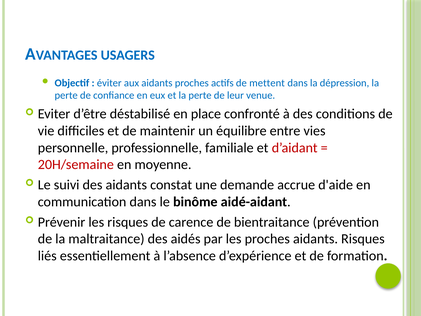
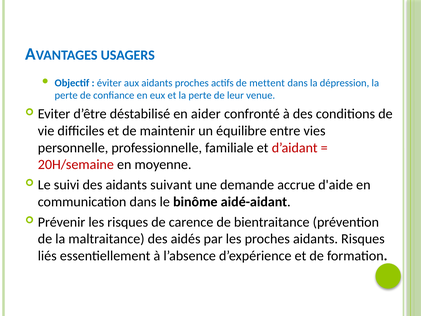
place: place -> aider (206, 114)
constat: constat -> suivant (171, 185)
